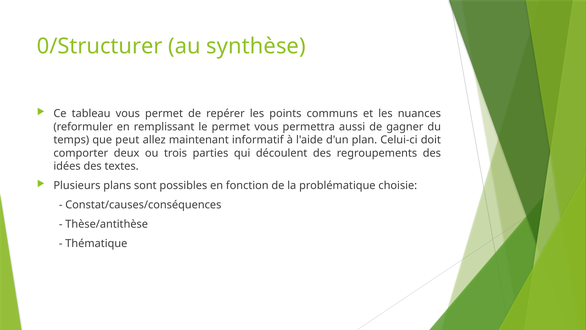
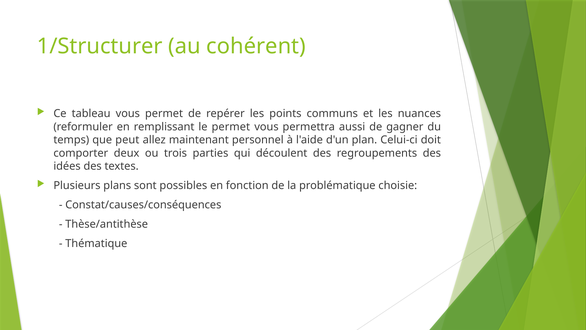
0/Structurer: 0/Structurer -> 1/Structurer (100, 46)
synthèse: synthèse -> cohérent (256, 46)
informatif: informatif -> personnel (258, 140)
